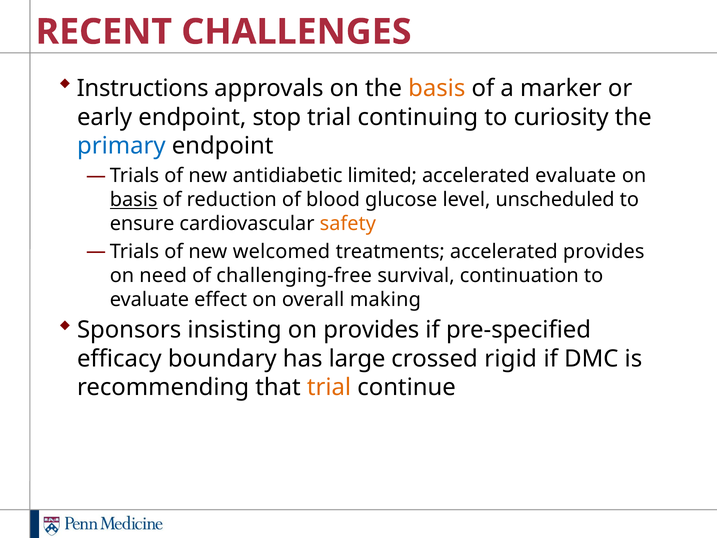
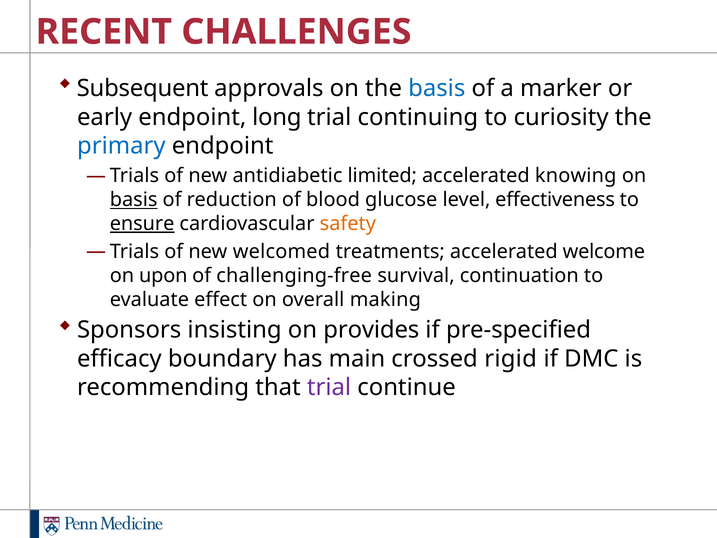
Instructions: Instructions -> Subsequent (143, 88)
basis colour: orange -> blue (437, 88)
stop: stop -> long (277, 117)
accelerated evaluate: evaluate -> knowing (576, 176)
unscheduled: unscheduled -> effectiveness (555, 200)
ensure underline: none -> present (142, 224)
accelerated provides: provides -> welcome (604, 252)
need: need -> upon (163, 275)
large: large -> main (357, 359)
trial colour: orange -> purple (329, 387)
